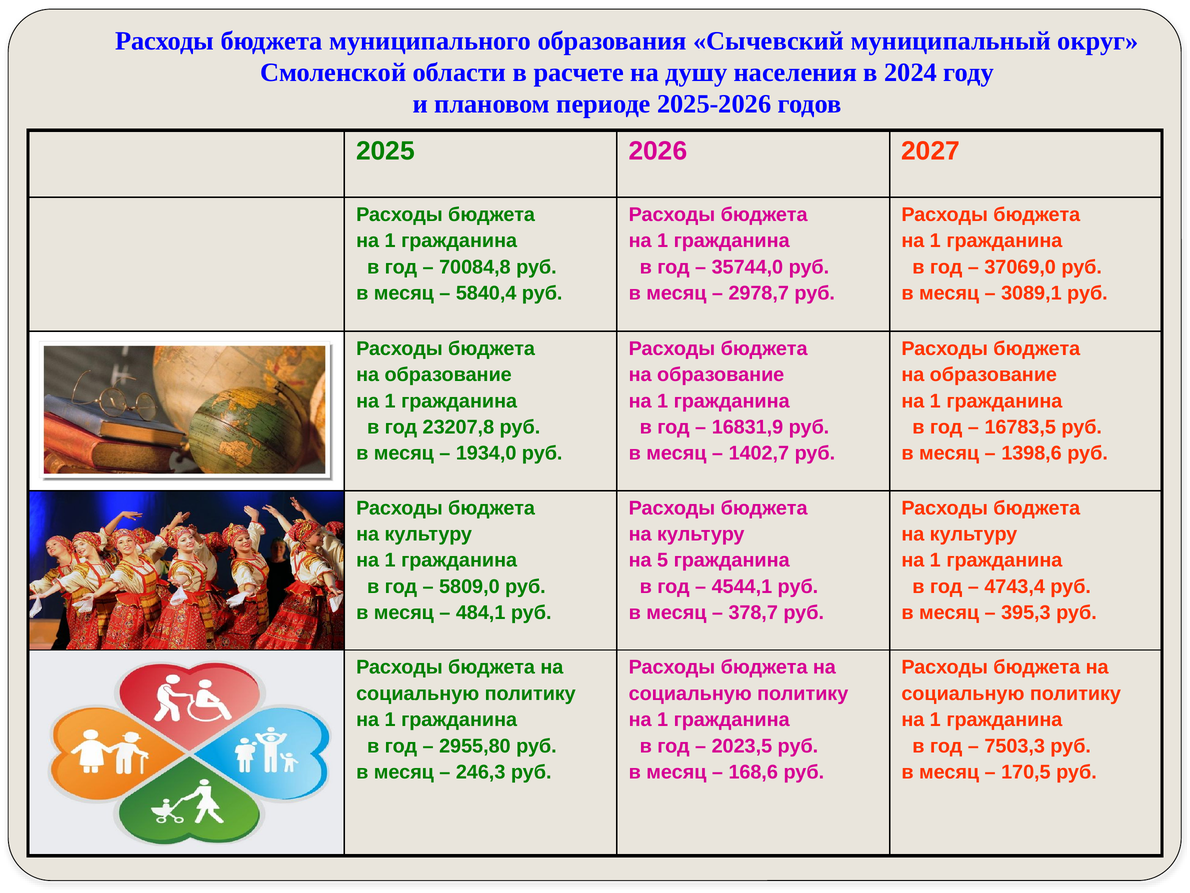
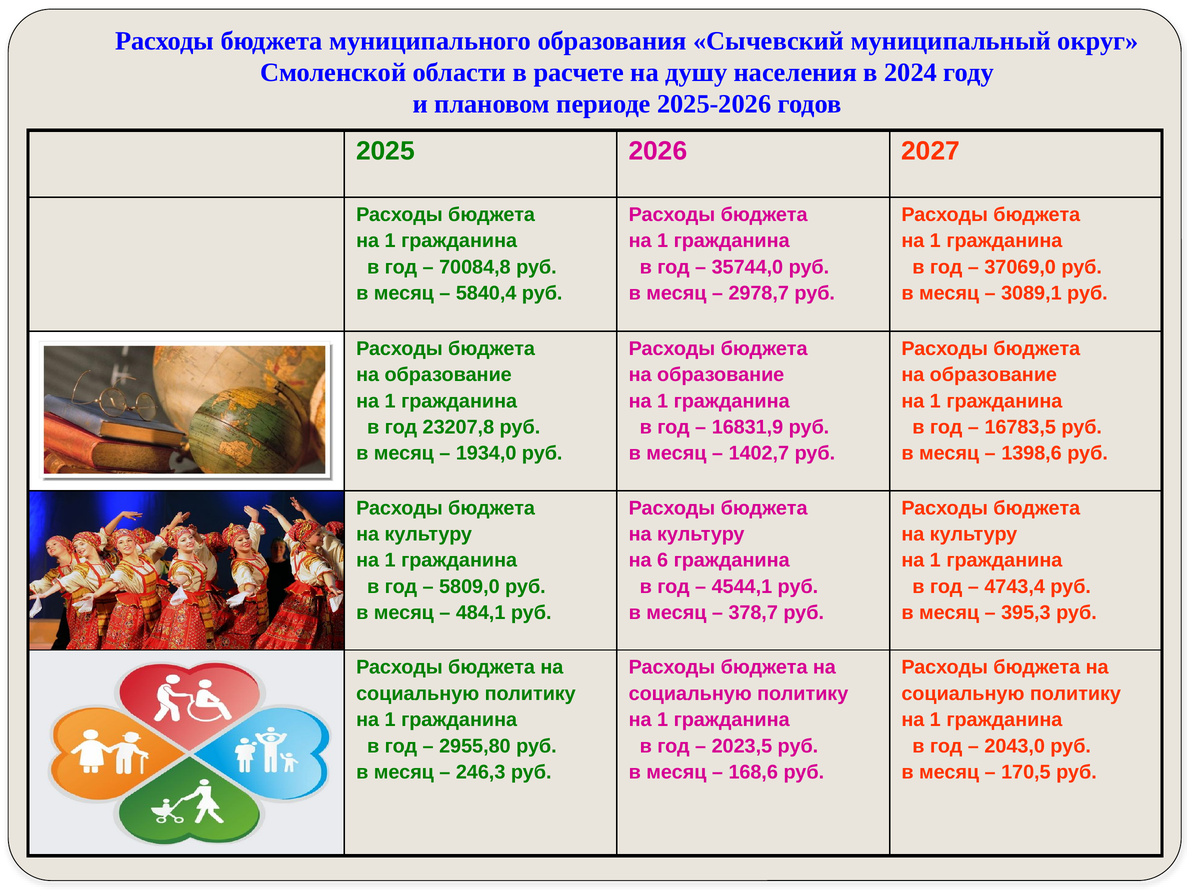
5: 5 -> 6 (663, 560)
7503,3: 7503,3 -> 2043,0 (1015, 746)
